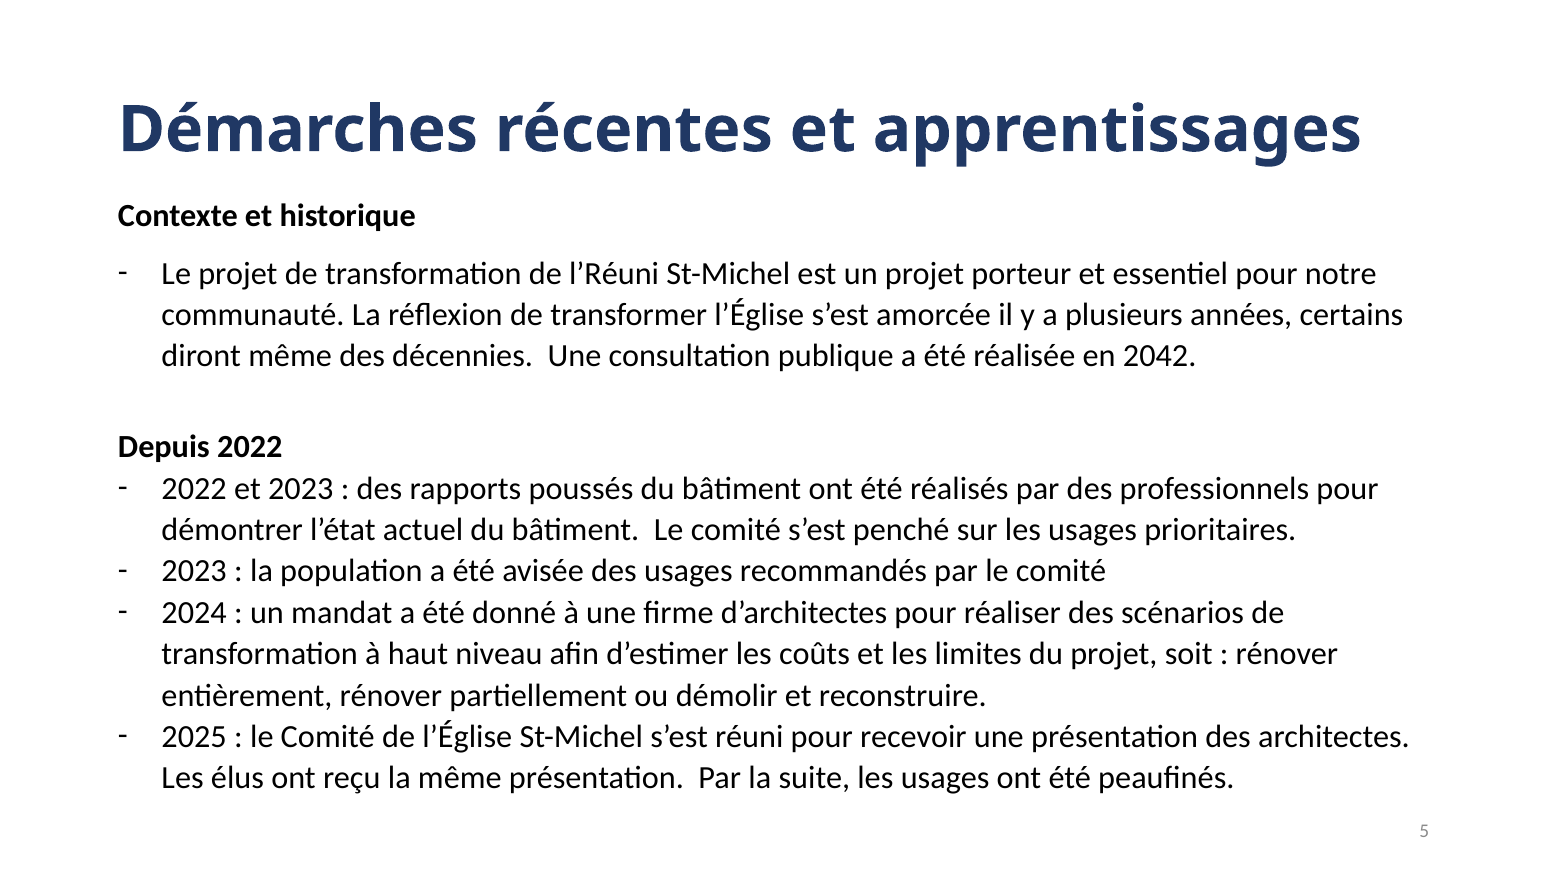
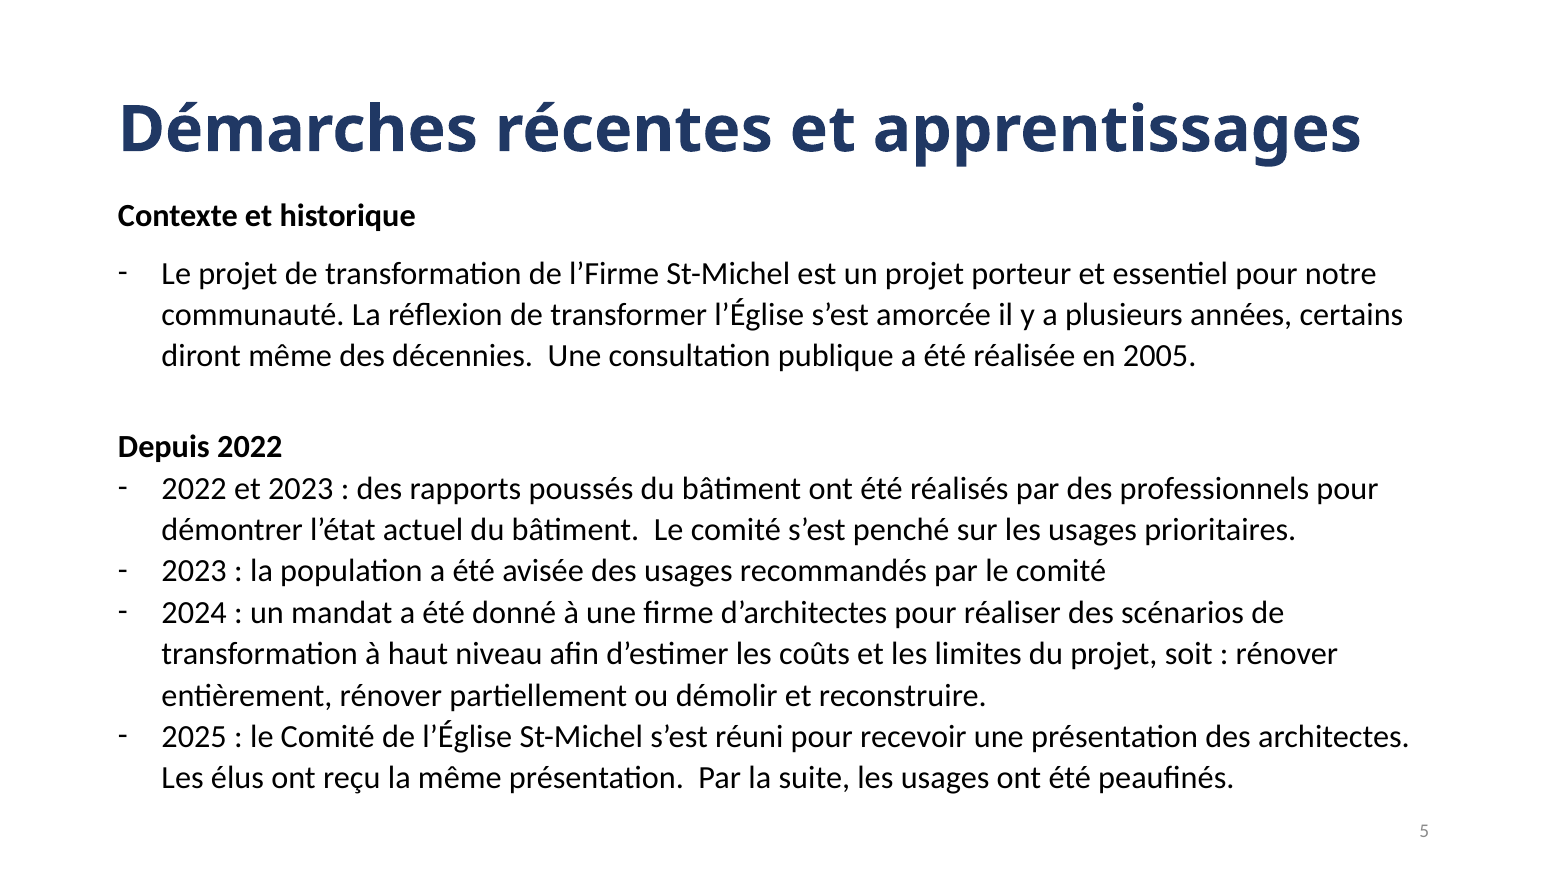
l’Réuni: l’Réuni -> l’Firme (614, 274)
2042: 2042 -> 2005 (1160, 356)
